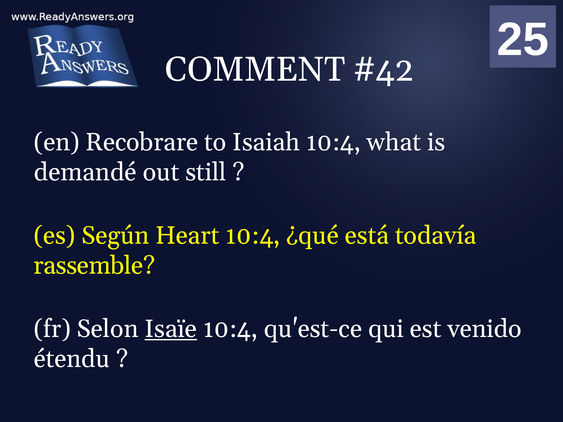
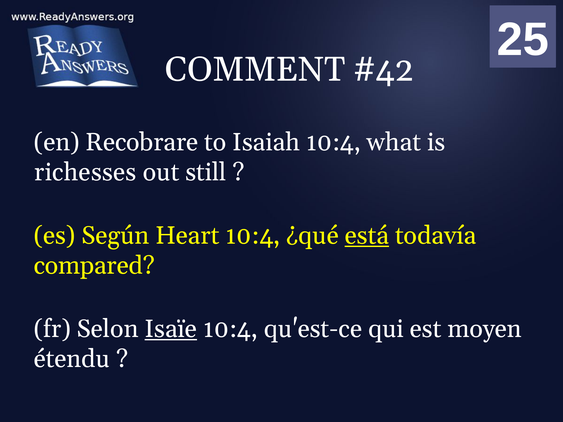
demandé: demandé -> richesses (85, 172)
está underline: none -> present (367, 236)
rassemble: rassemble -> compared (94, 266)
venido: venido -> moyen (485, 329)
